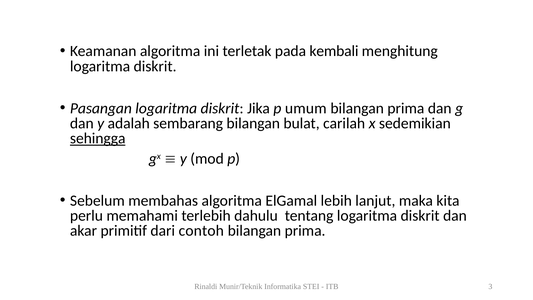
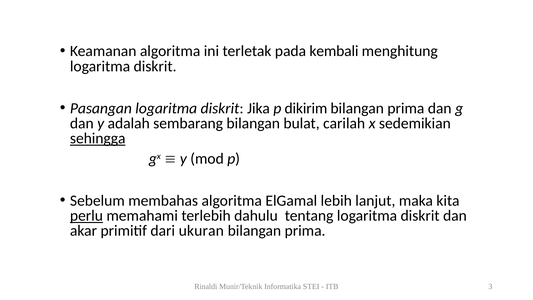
umum: umum -> dikirim (306, 108)
perlu underline: none -> present (86, 216)
contoh: contoh -> ukuran (201, 231)
